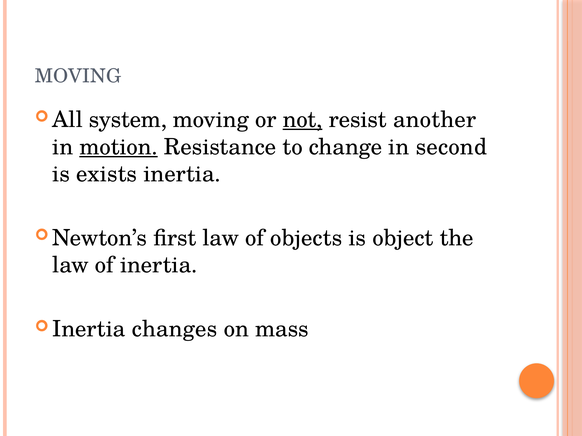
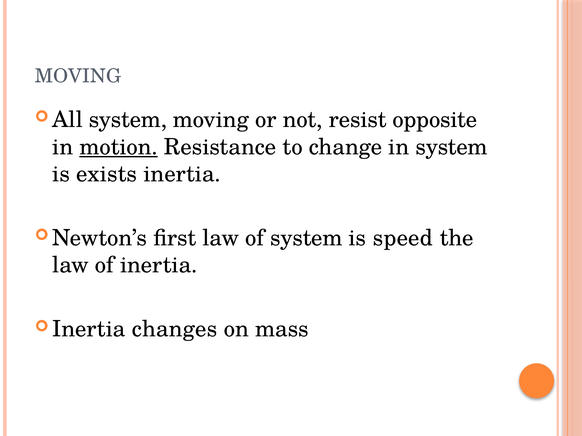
not underline: present -> none (303, 120)
another: another -> opposite (435, 120)
in second: second -> system (452, 147)
of objects: objects -> system (306, 238)
object: object -> speed (403, 238)
